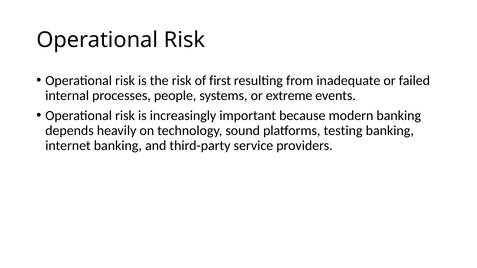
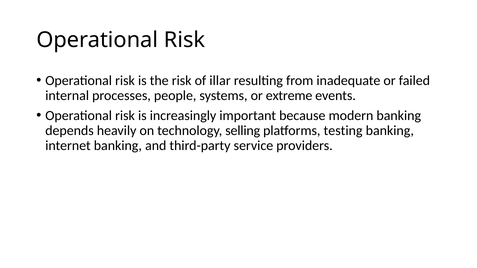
first: first -> illar (220, 81)
sound: sound -> selling (243, 131)
